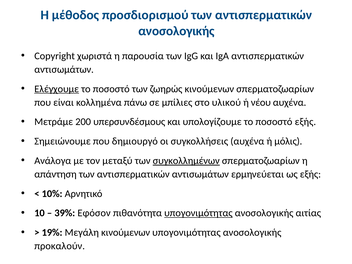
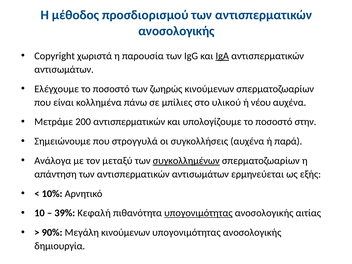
IgA underline: none -> present (222, 56)
Ελέγχουμε underline: present -> none (57, 89)
200 υπερσυνδέσμους: υπερσυνδέσμους -> αντισπερματικών (129, 122)
ποσοστό εξής: εξής -> στην (306, 122)
δημιουργό: δημιουργό -> στρογγυλά (135, 141)
μόλις: μόλις -> παρά (288, 141)
Εφόσον: Εφόσον -> Κεφαλή (94, 213)
19%: 19% -> 90% (52, 232)
προκαλούν: προκαλούν -> δημιουργία (60, 246)
